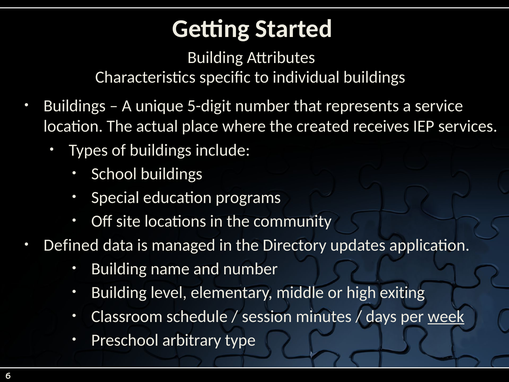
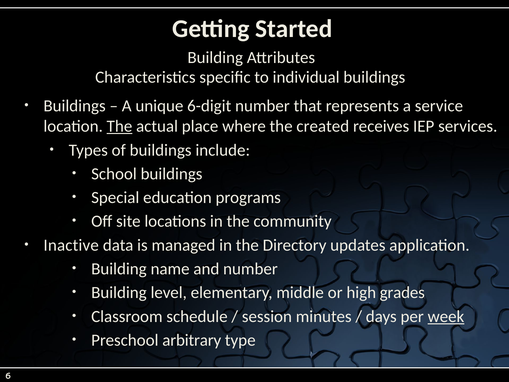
5-digit: 5-digit -> 6-digit (209, 106)
The underline: none -> present (119, 126)
Defined: Defined -> Inactive (71, 245)
exiting: exiting -> grades (402, 292)
